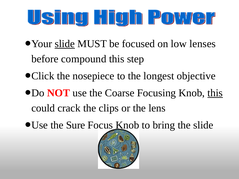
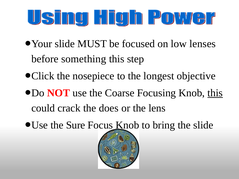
slide underline: present -> none (65, 44)
compound: compound -> something (84, 59)
clips: clips -> does (109, 108)
